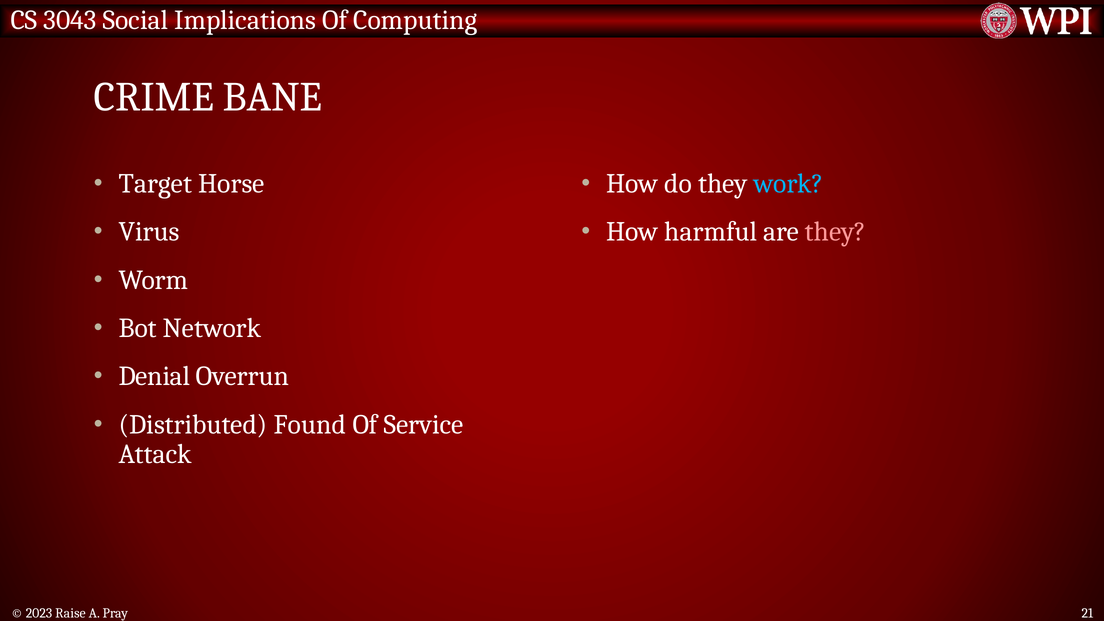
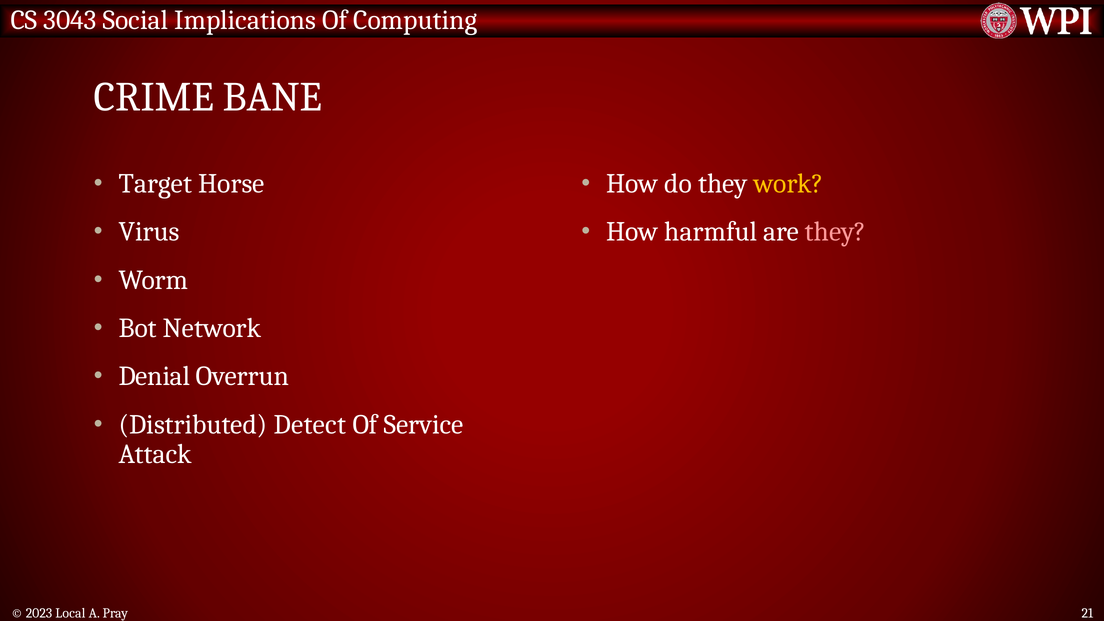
work colour: light blue -> yellow (789, 184)
Found: Found -> Detect (310, 425)
Raise: Raise -> Local (70, 613)
